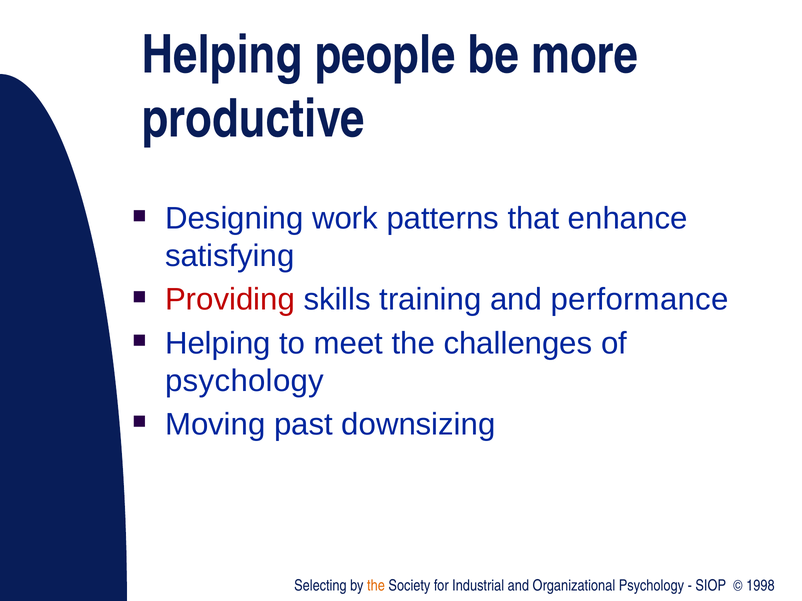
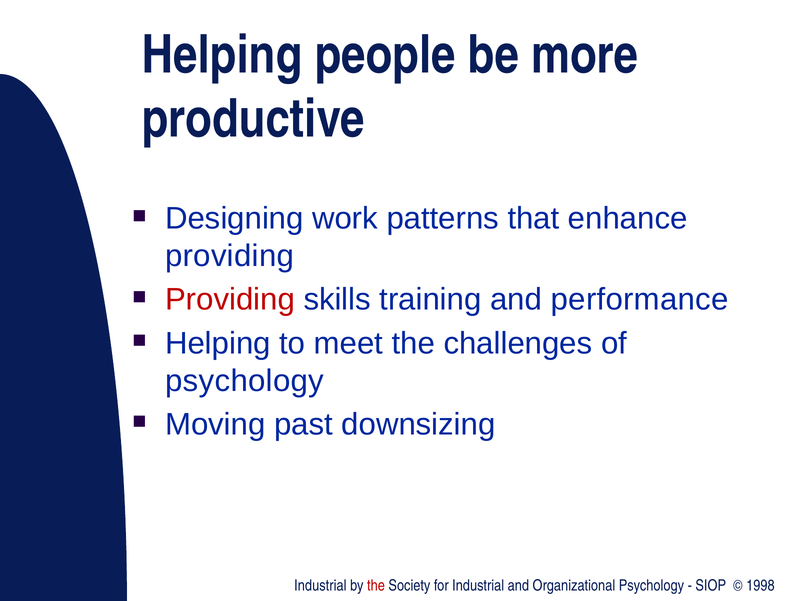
satisfying: satisfying -> providing (230, 256)
Selecting: Selecting -> Industrial (320, 586)
the colour: orange -> red (376, 586)
